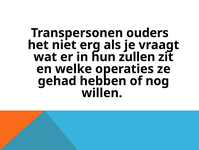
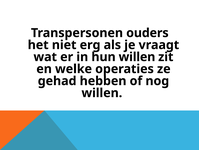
hun zullen: zullen -> willen (137, 57)
